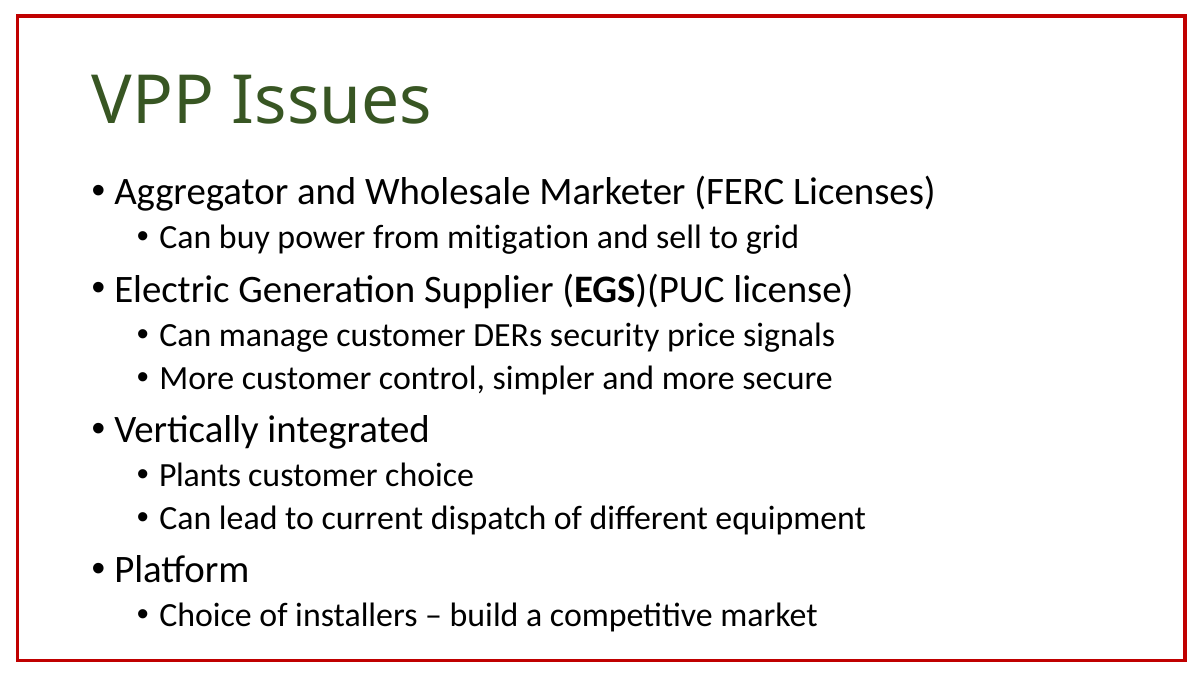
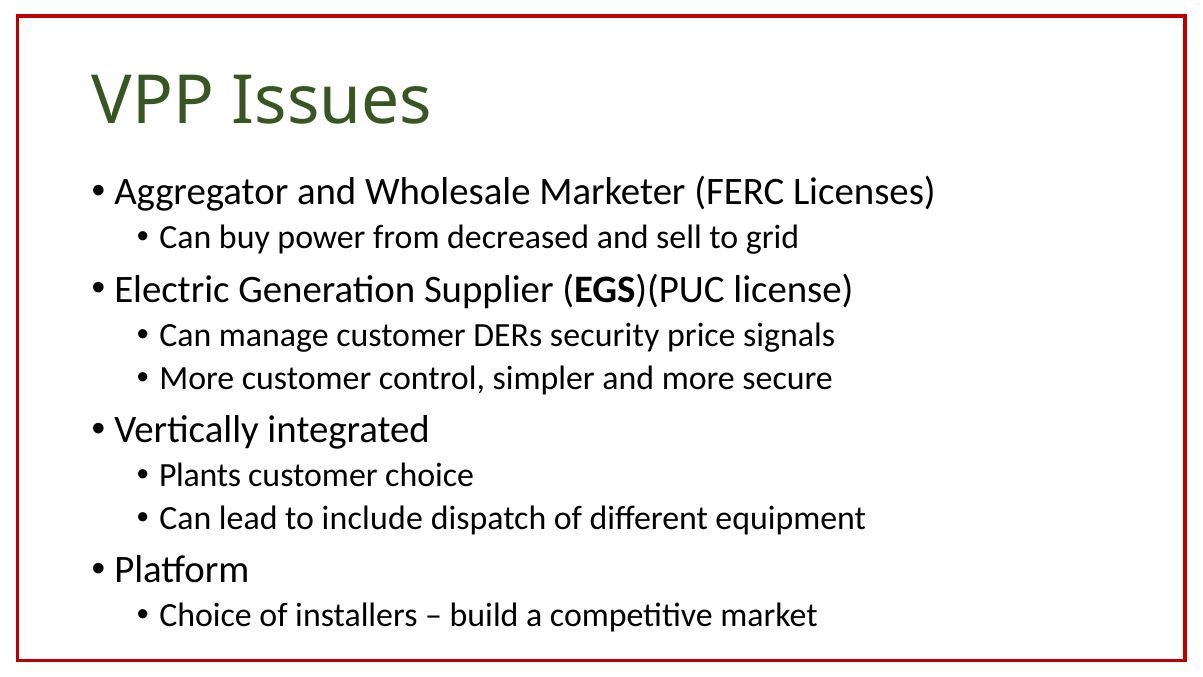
mitigation: mitigation -> decreased (518, 238)
current: current -> include (372, 518)
